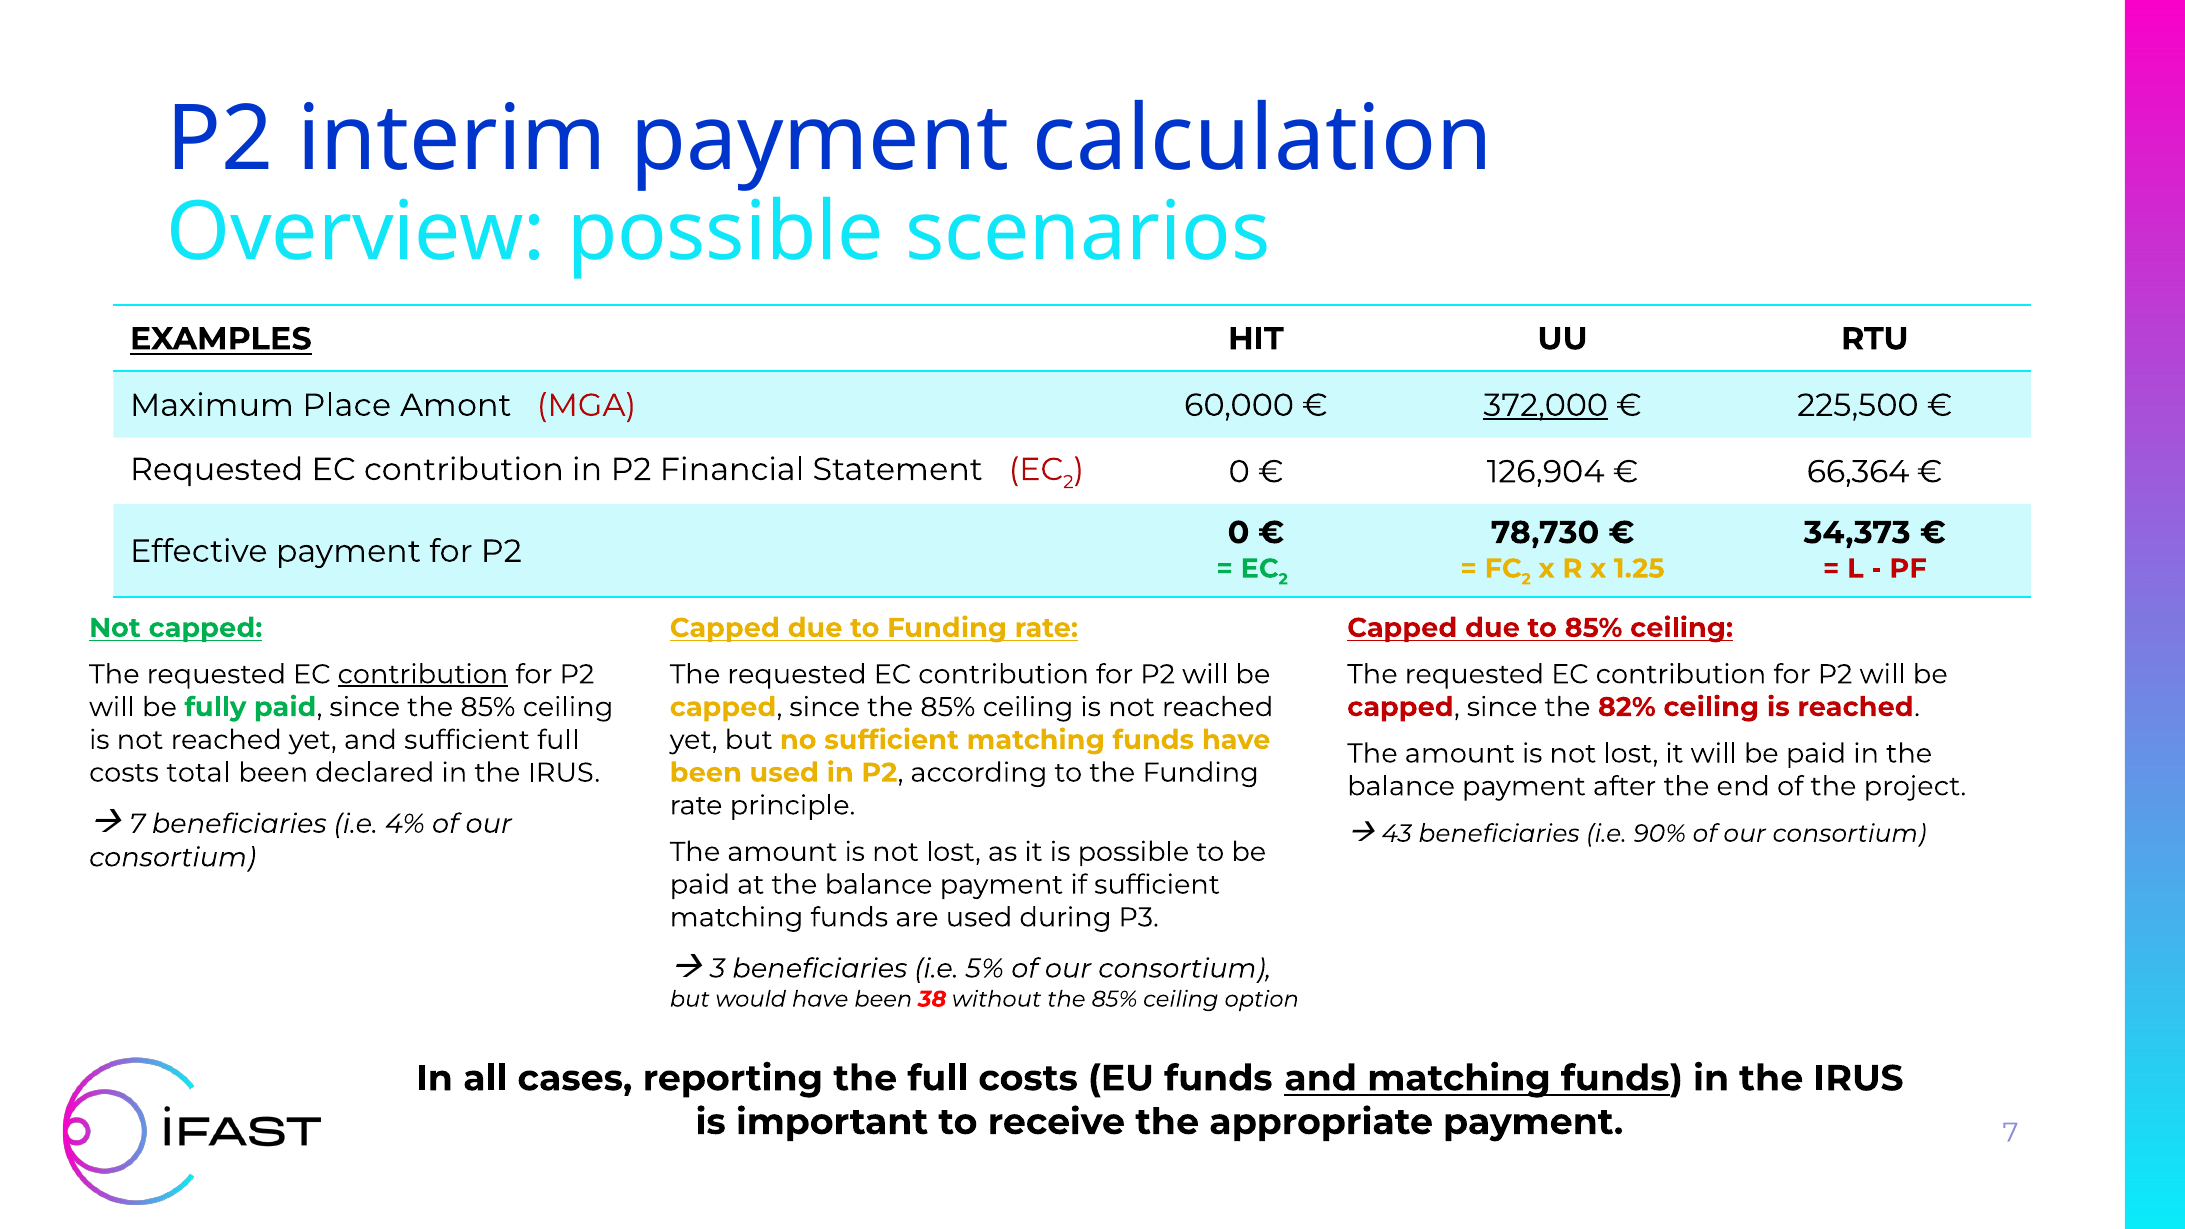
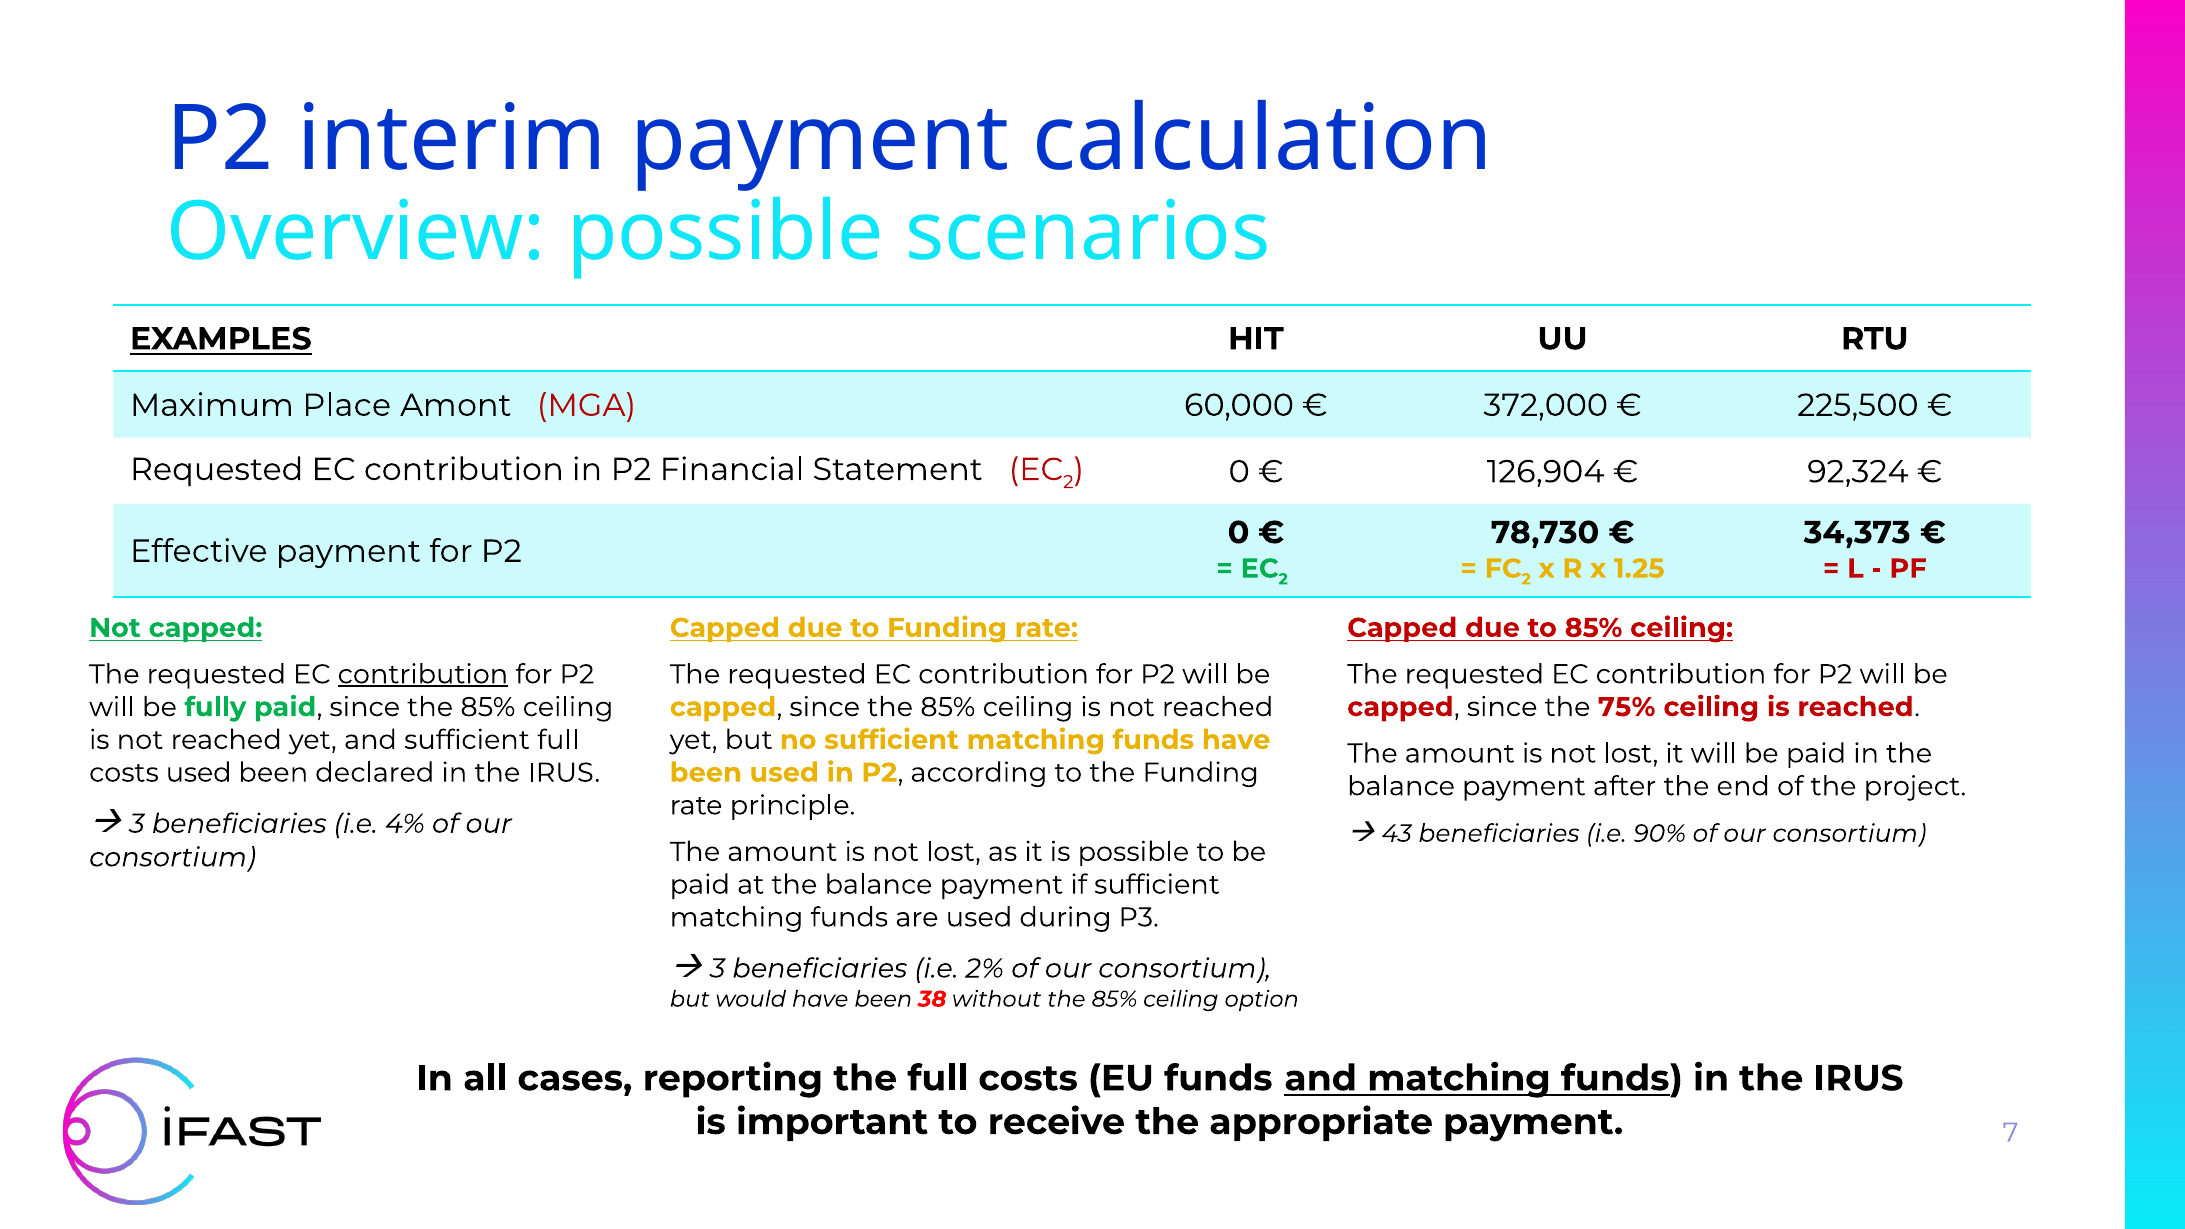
372,000 underline: present -> none (1546, 405)
66,364: 66,364 -> 92,324 (1858, 472)
82%: 82% -> 75% (1627, 707)
costs total: total -> used (199, 773)
7: 7 -> 3 (137, 824)
5%: 5% -> 2% (985, 969)
